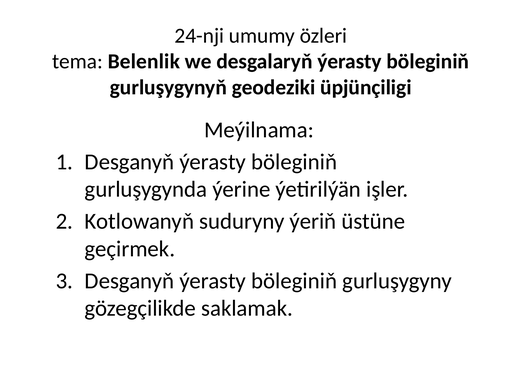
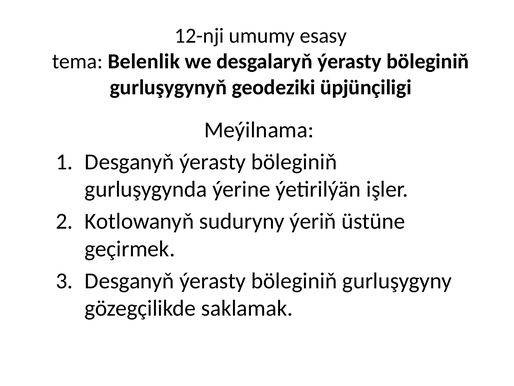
24-nji: 24-nji -> 12-nji (199, 36)
özleri: özleri -> esasy (323, 36)
